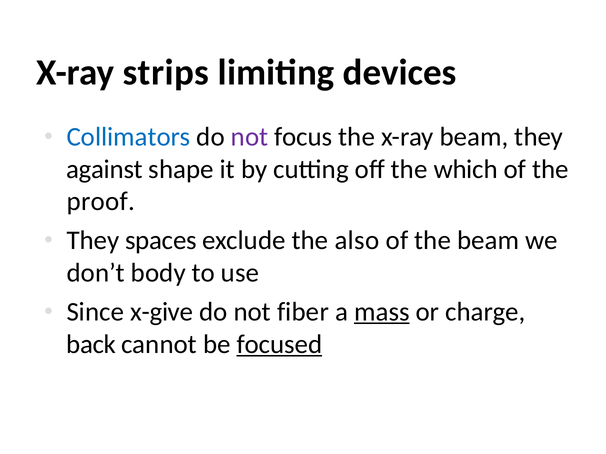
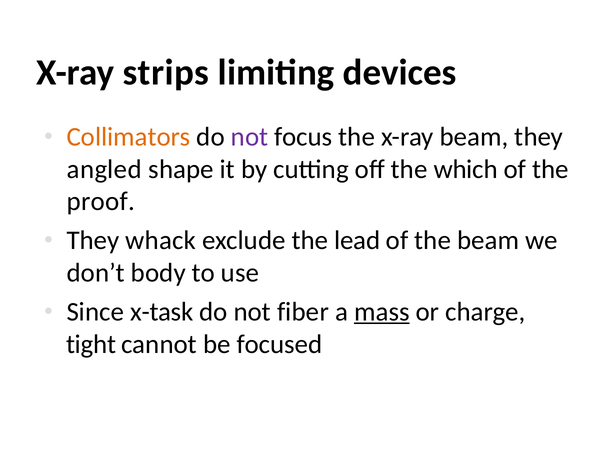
Collimators colour: blue -> orange (129, 137)
against: against -> angled (104, 169)
spaces: spaces -> whack (161, 241)
also: also -> lead (357, 241)
x-give: x-give -> x-task (162, 312)
back: back -> tight (91, 345)
focused underline: present -> none (279, 345)
